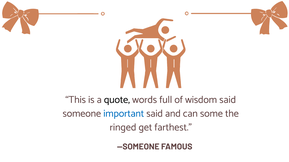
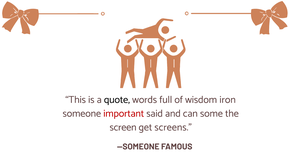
wisdom said: said -> iron (228, 100)
important colour: blue -> red (124, 114)
ringed: ringed -> screen (123, 128)
farthest: farthest -> screens (173, 128)
